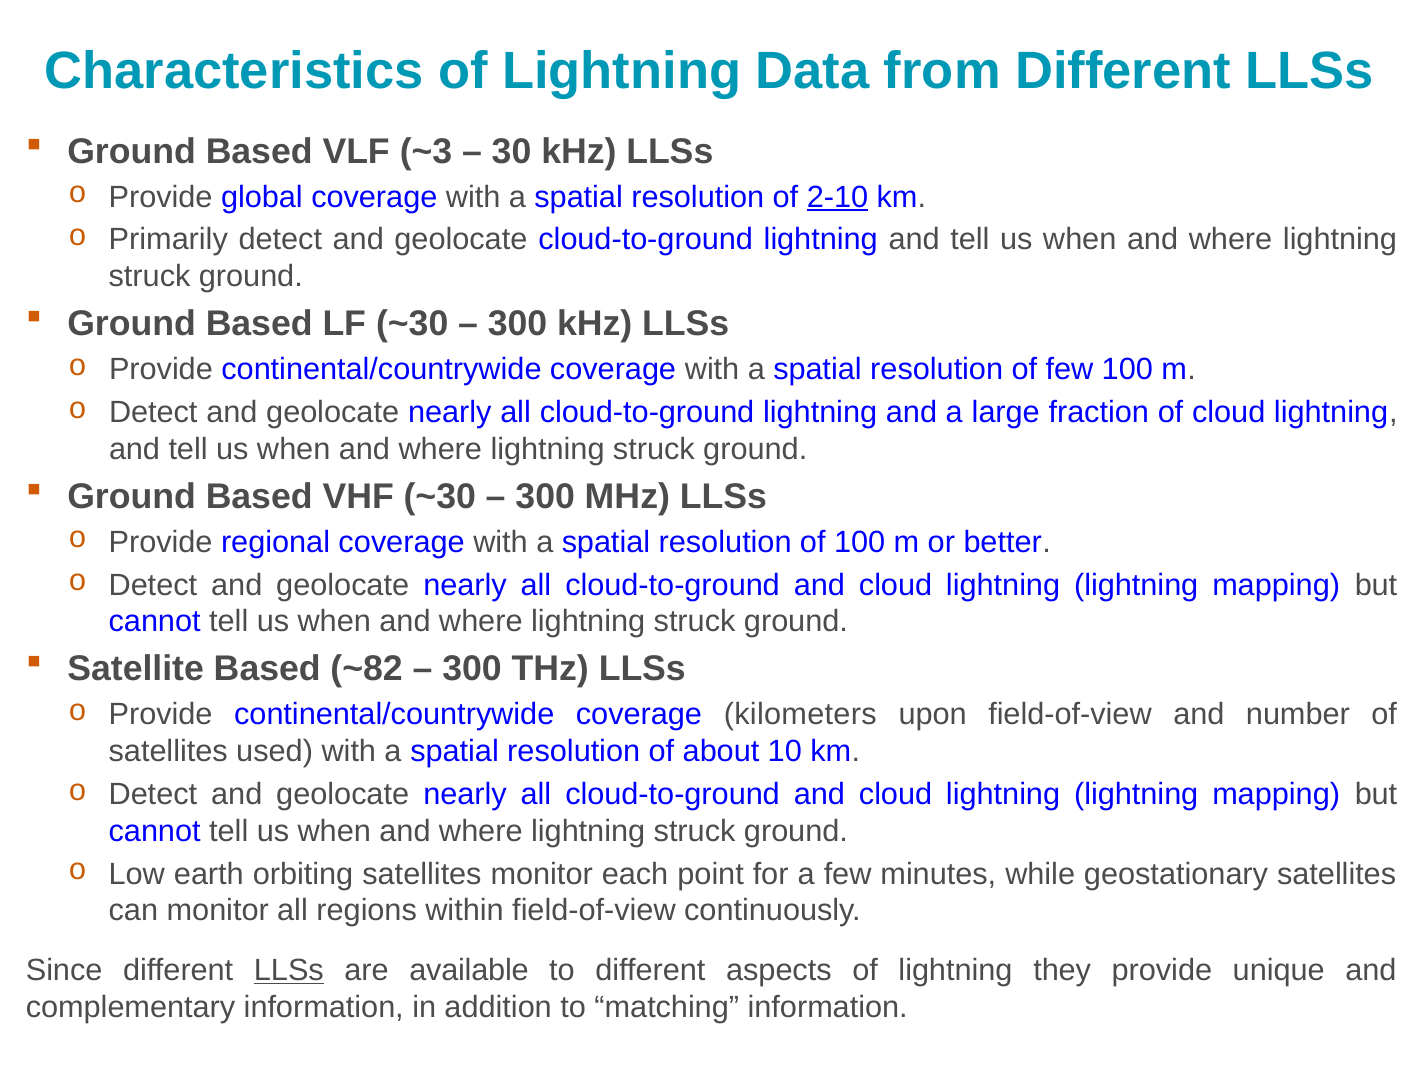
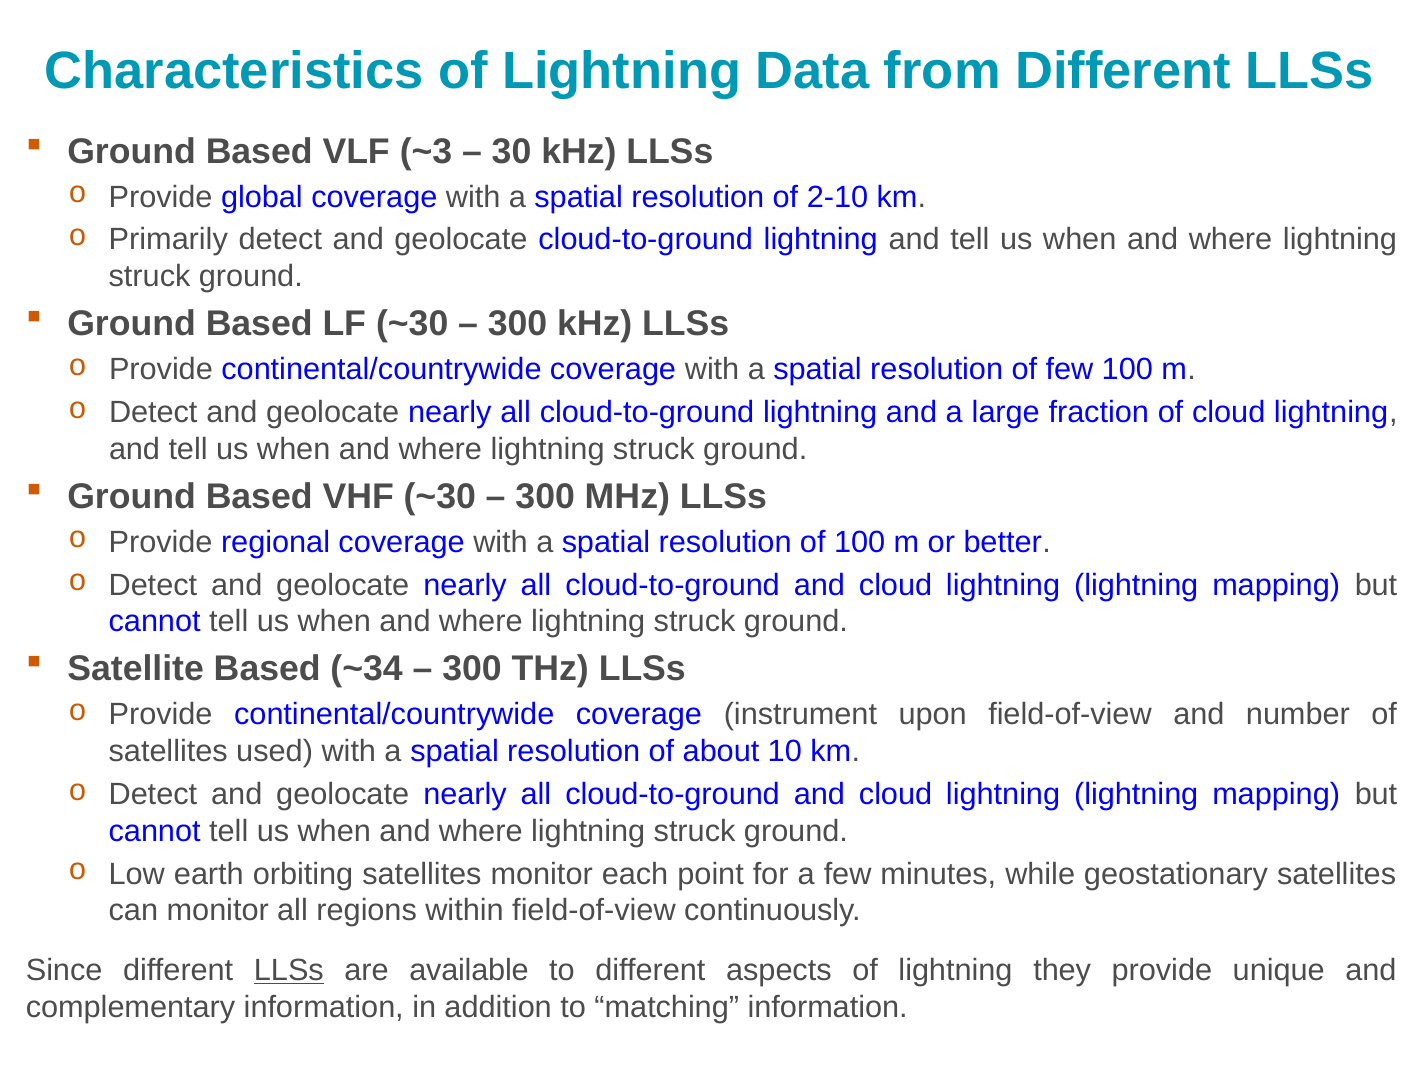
2-10 underline: present -> none (837, 197)
~82: ~82 -> ~34 (367, 669)
kilometers: kilometers -> instrument (800, 715)
